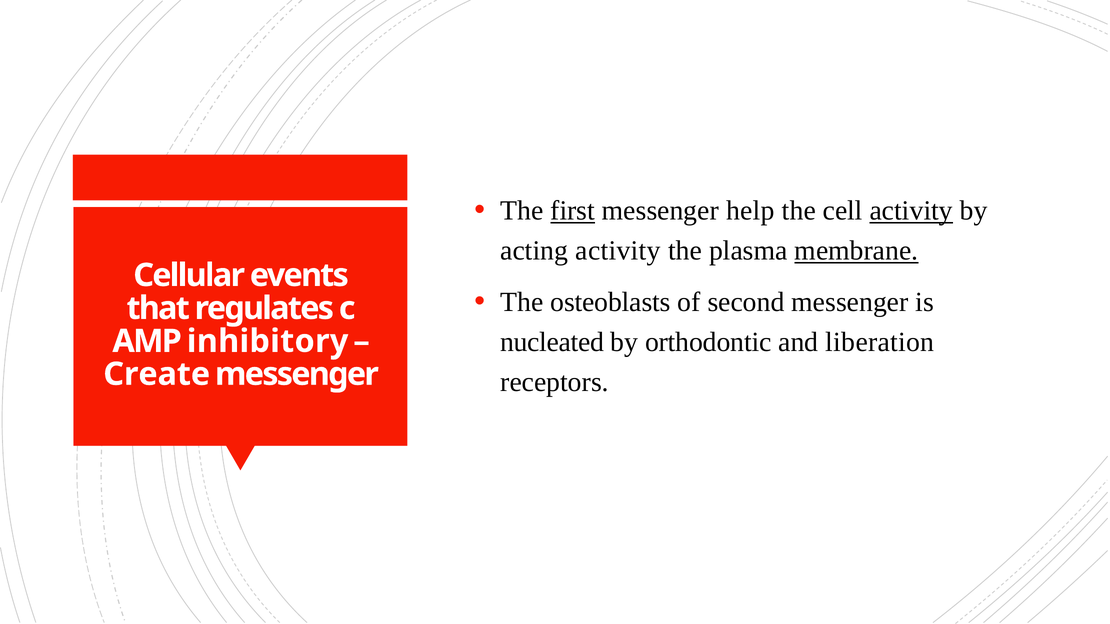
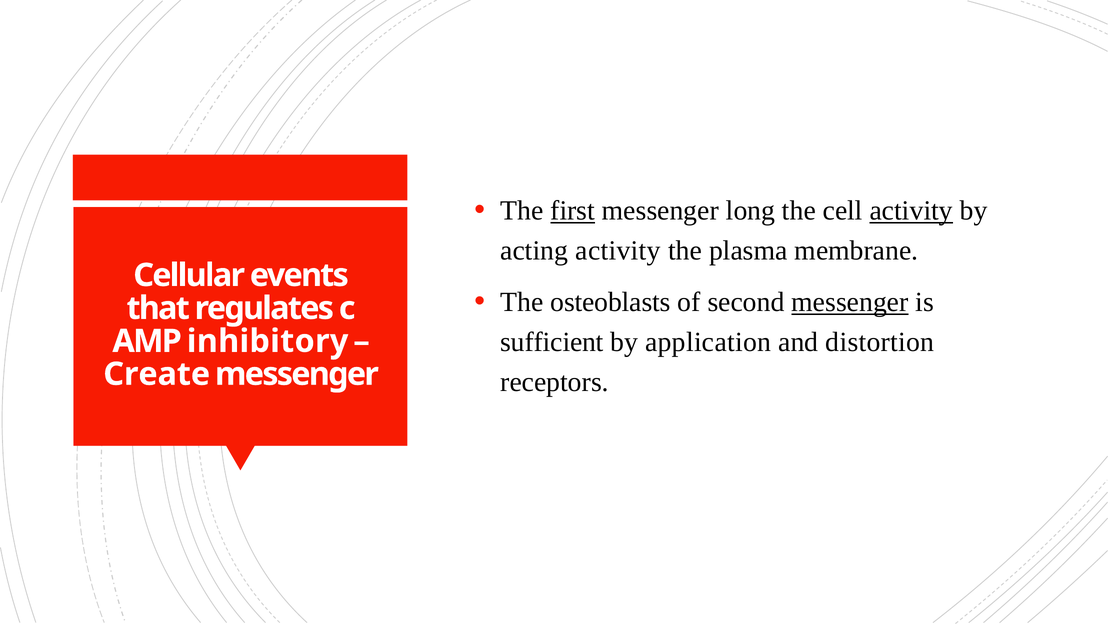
help: help -> long (750, 211)
membrane underline: present -> none (856, 251)
messenger underline: none -> present (850, 302)
nucleated: nucleated -> sufficient (552, 342)
orthodontic: orthodontic -> application (708, 342)
liberation: liberation -> distortion (880, 342)
